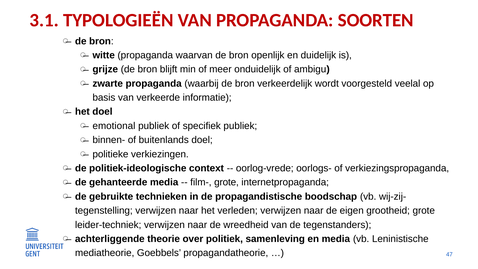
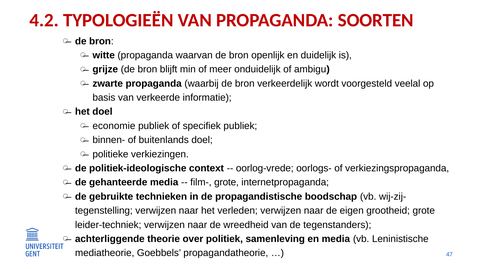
3.1: 3.1 -> 4.2 (44, 20)
emotional: emotional -> economie (114, 126)
